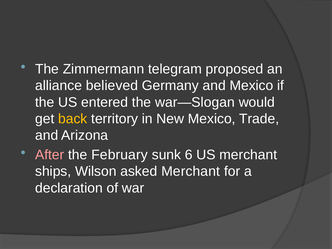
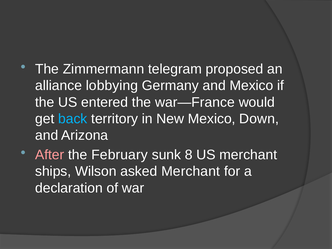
believed: believed -> lobbying (112, 86)
war—Slogan: war—Slogan -> war—France (195, 102)
back colour: yellow -> light blue (73, 119)
Trade: Trade -> Down (259, 119)
6: 6 -> 8 (189, 155)
